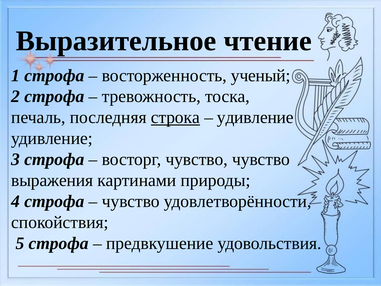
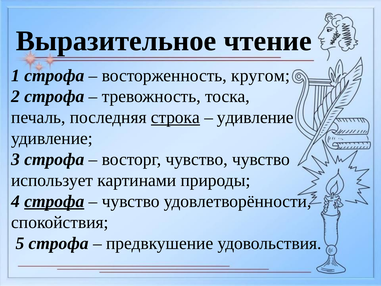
ученый: ученый -> кругом (261, 75)
выражения: выражения -> использует (52, 180)
строфа underline: none -> present (54, 201)
